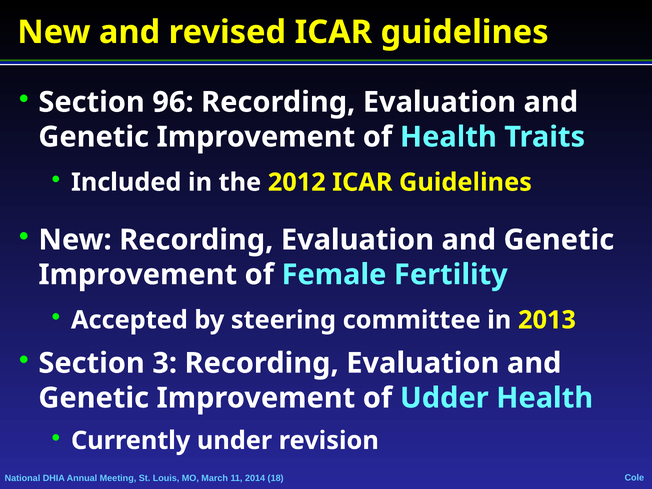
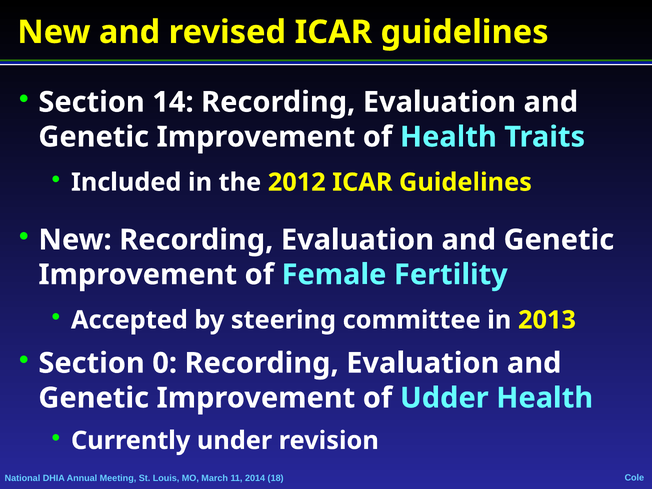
96: 96 -> 14 (173, 102)
3: 3 -> 0 (165, 363)
